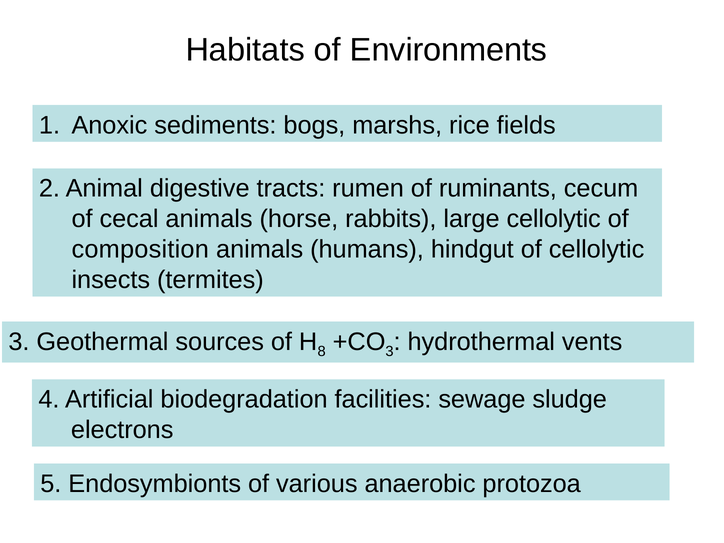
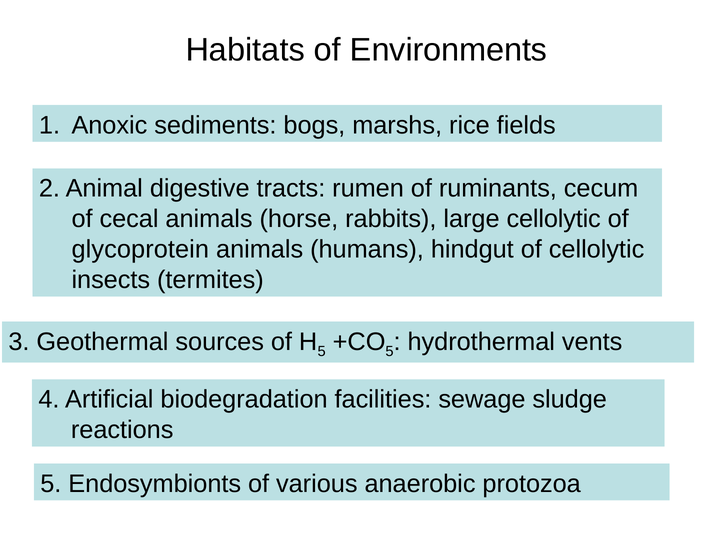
composition: composition -> glycoprotein (140, 249)
8: 8 -> 5 (322, 351)
3: 3 -> 5 (390, 351)
electrons: electrons -> reactions (122, 429)
